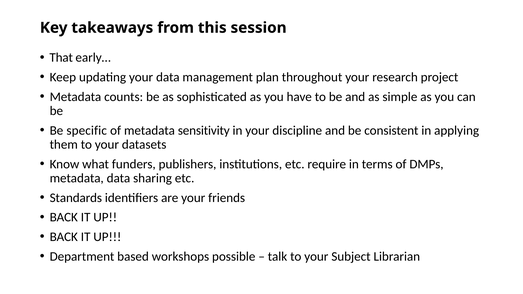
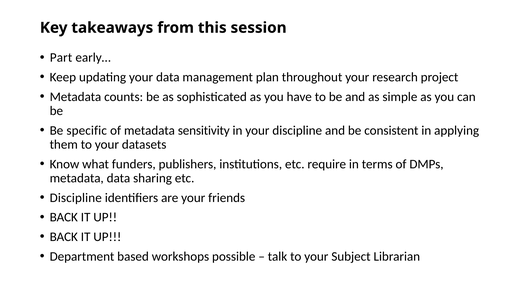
That: That -> Part (61, 58)
Standards: Standards -> Discipline (76, 198)
